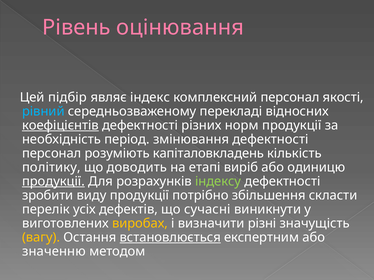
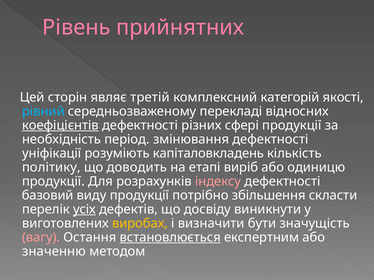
оцінювання: оцінювання -> прийнятних (180, 27)
підбір: підбір -> сторін (68, 98)
індекс: індекс -> третій (150, 98)
комплексний персонал: персонал -> категорій (290, 98)
норм: норм -> сфері (242, 126)
персонал: персонал -> уніфікації (52, 154)
продукції underline: present -> none (53, 182)
індексу colour: light green -> pink (218, 182)
зробити: зробити -> базовий (48, 196)
усіх underline: none -> present (85, 210)
сучасні: сучасні -> досвіду (207, 210)
різні: різні -> бути (262, 224)
вагу colour: yellow -> pink (41, 238)
